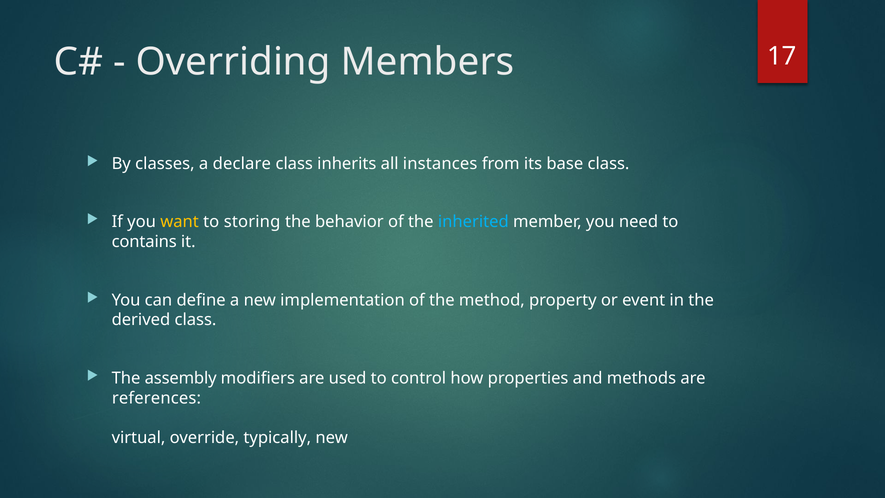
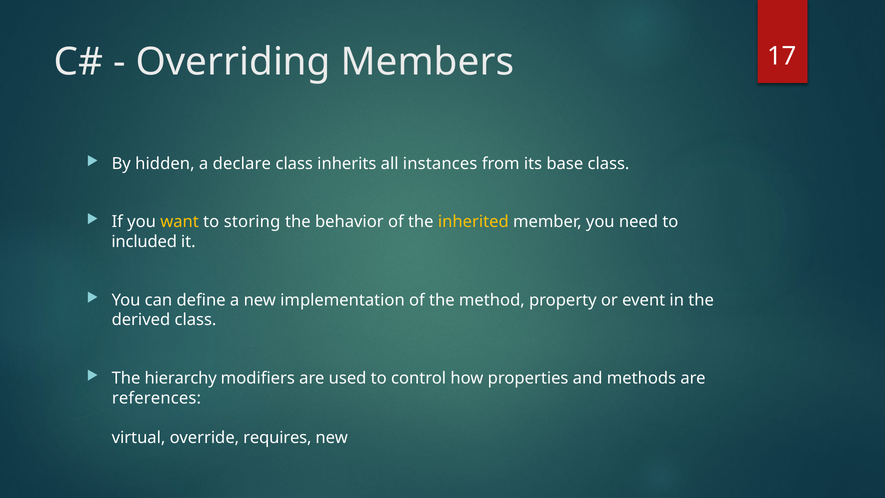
classes: classes -> hidden (165, 163)
inherited colour: light blue -> yellow (473, 222)
contains: contains -> included (144, 242)
assembly: assembly -> hierarchy (181, 378)
typically: typically -> requires (277, 438)
